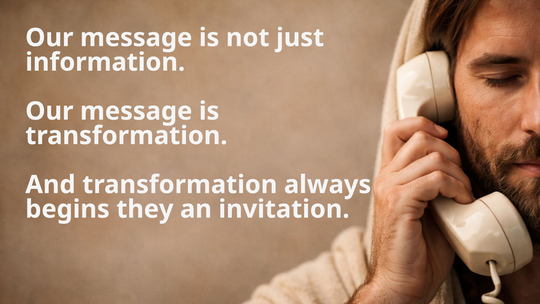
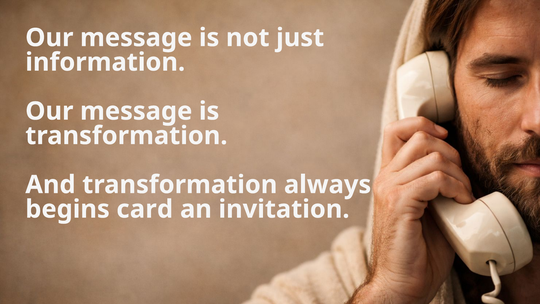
they: they -> card (145, 209)
